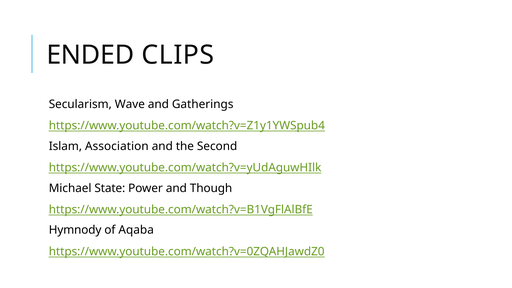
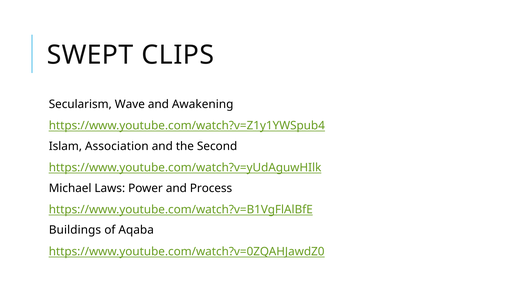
ENDED: ENDED -> SWEPT (90, 55)
Gatherings: Gatherings -> Awakening (203, 104)
State: State -> Laws (110, 188)
Though: Though -> Process (211, 188)
Hymnody: Hymnody -> Buildings (75, 230)
